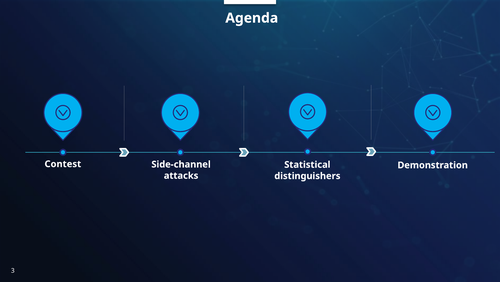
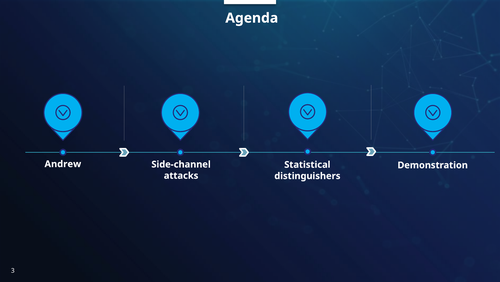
Contest: Contest -> Andrew (63, 164)
